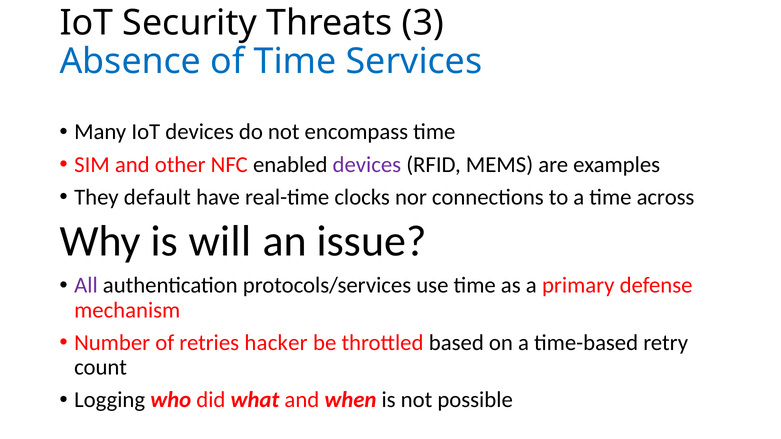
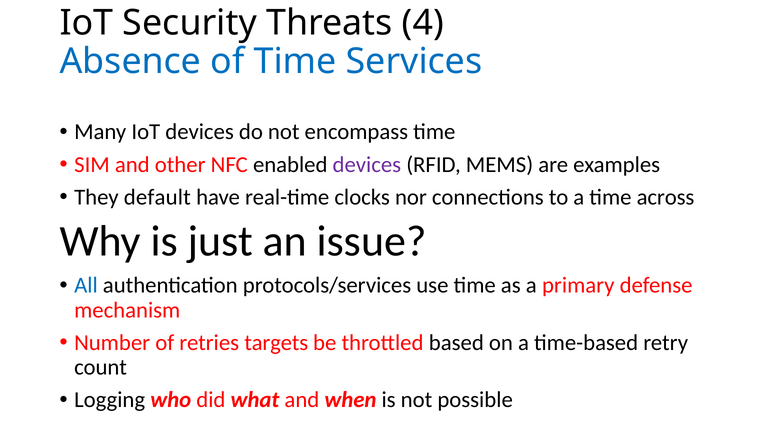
3: 3 -> 4 (423, 23)
will: will -> just (220, 241)
All colour: purple -> blue (86, 286)
hacker: hacker -> targets (276, 343)
